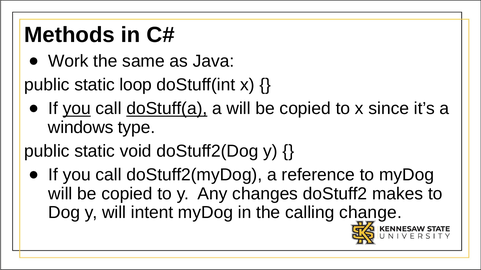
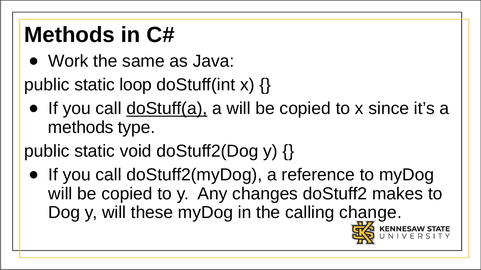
you underline: present -> none (77, 109)
windows: windows -> methods (81, 128)
intent: intent -> these (152, 213)
